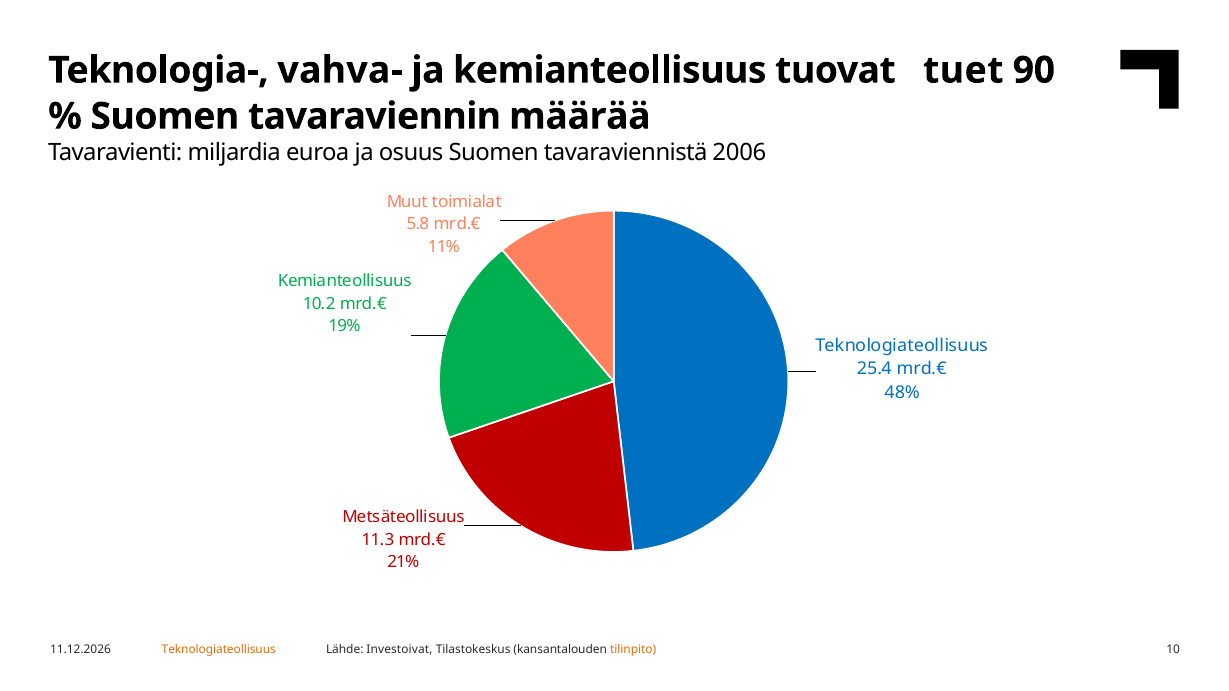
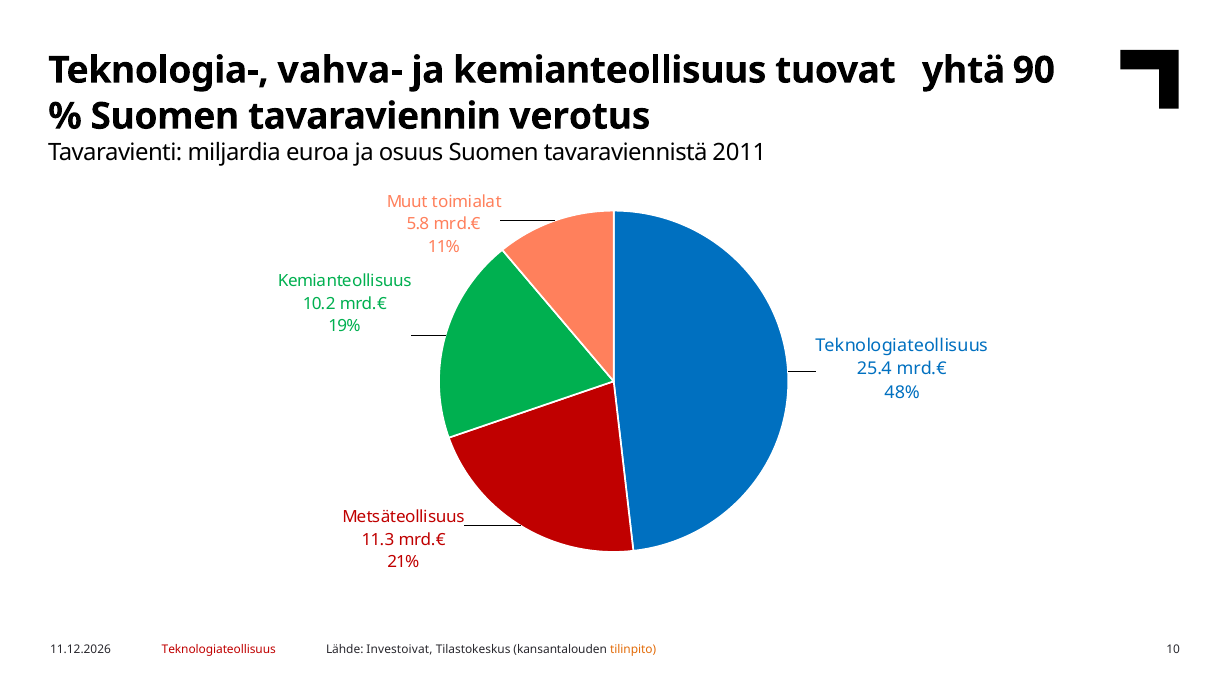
tuet: tuet -> yhtä (964, 70)
määrää: määrää -> verotus (580, 116)
2006: 2006 -> 2011 (739, 152)
Teknologiateollisuus colour: orange -> red (219, 650)
